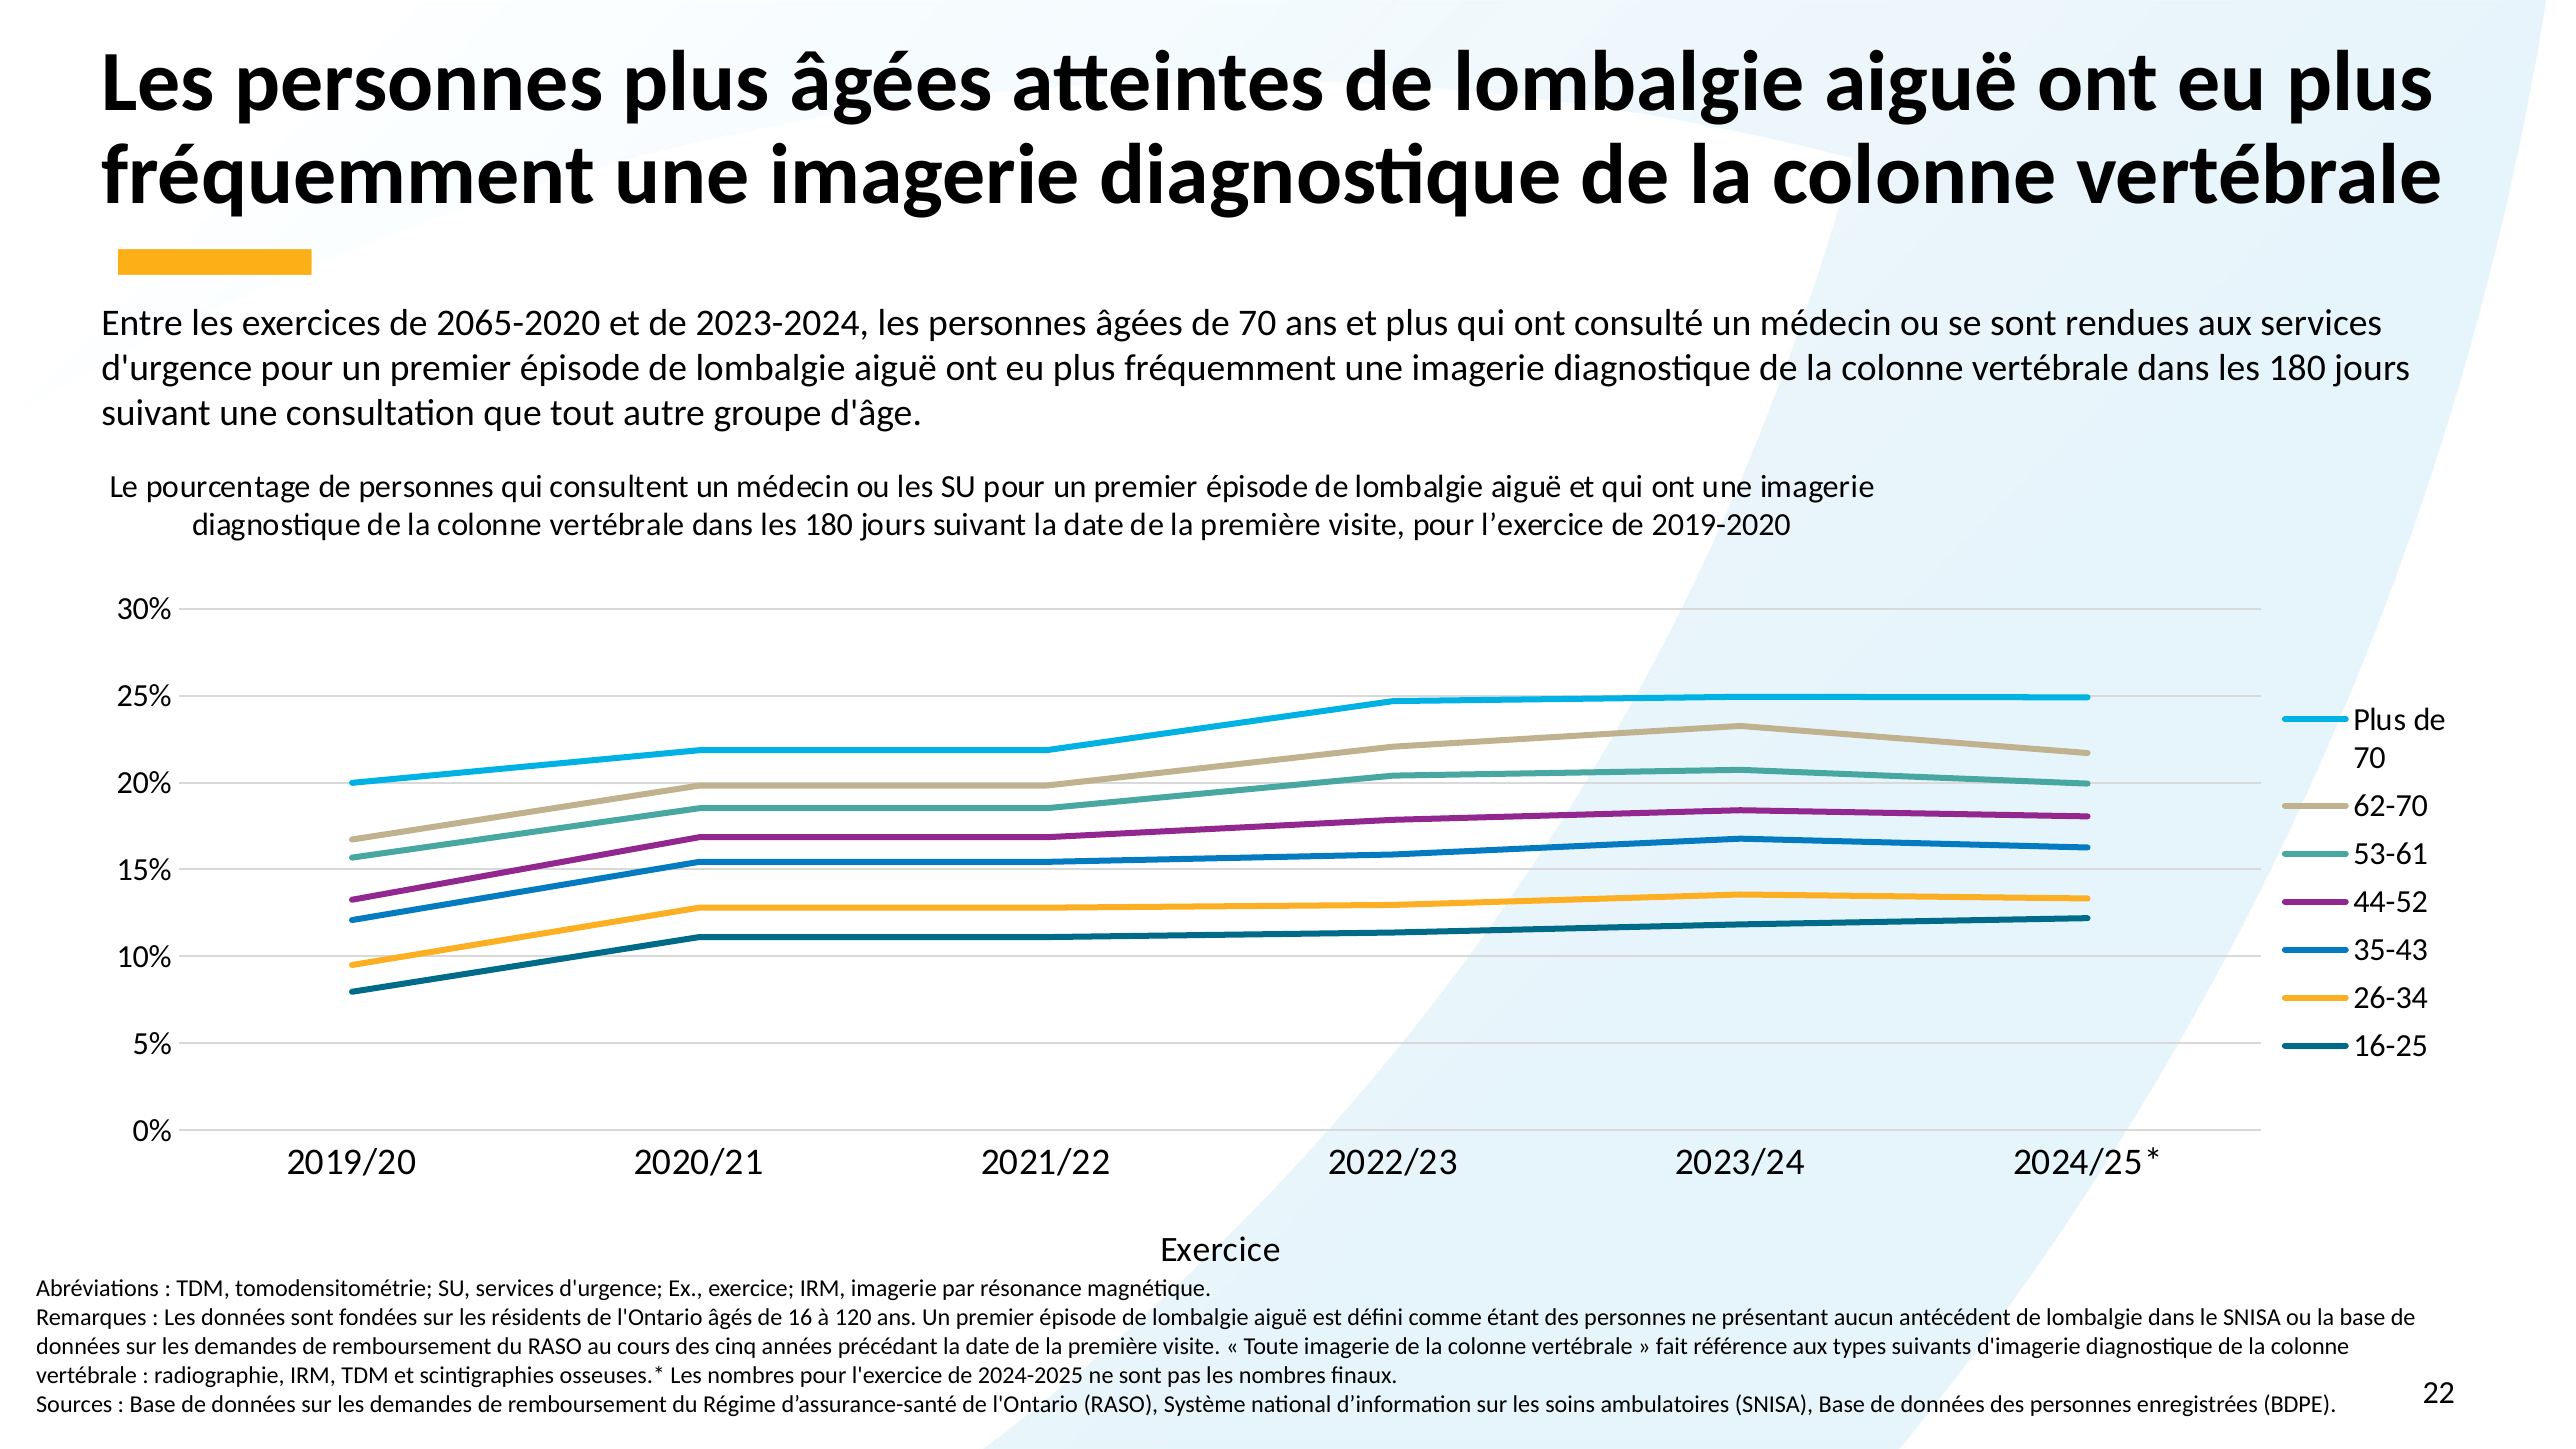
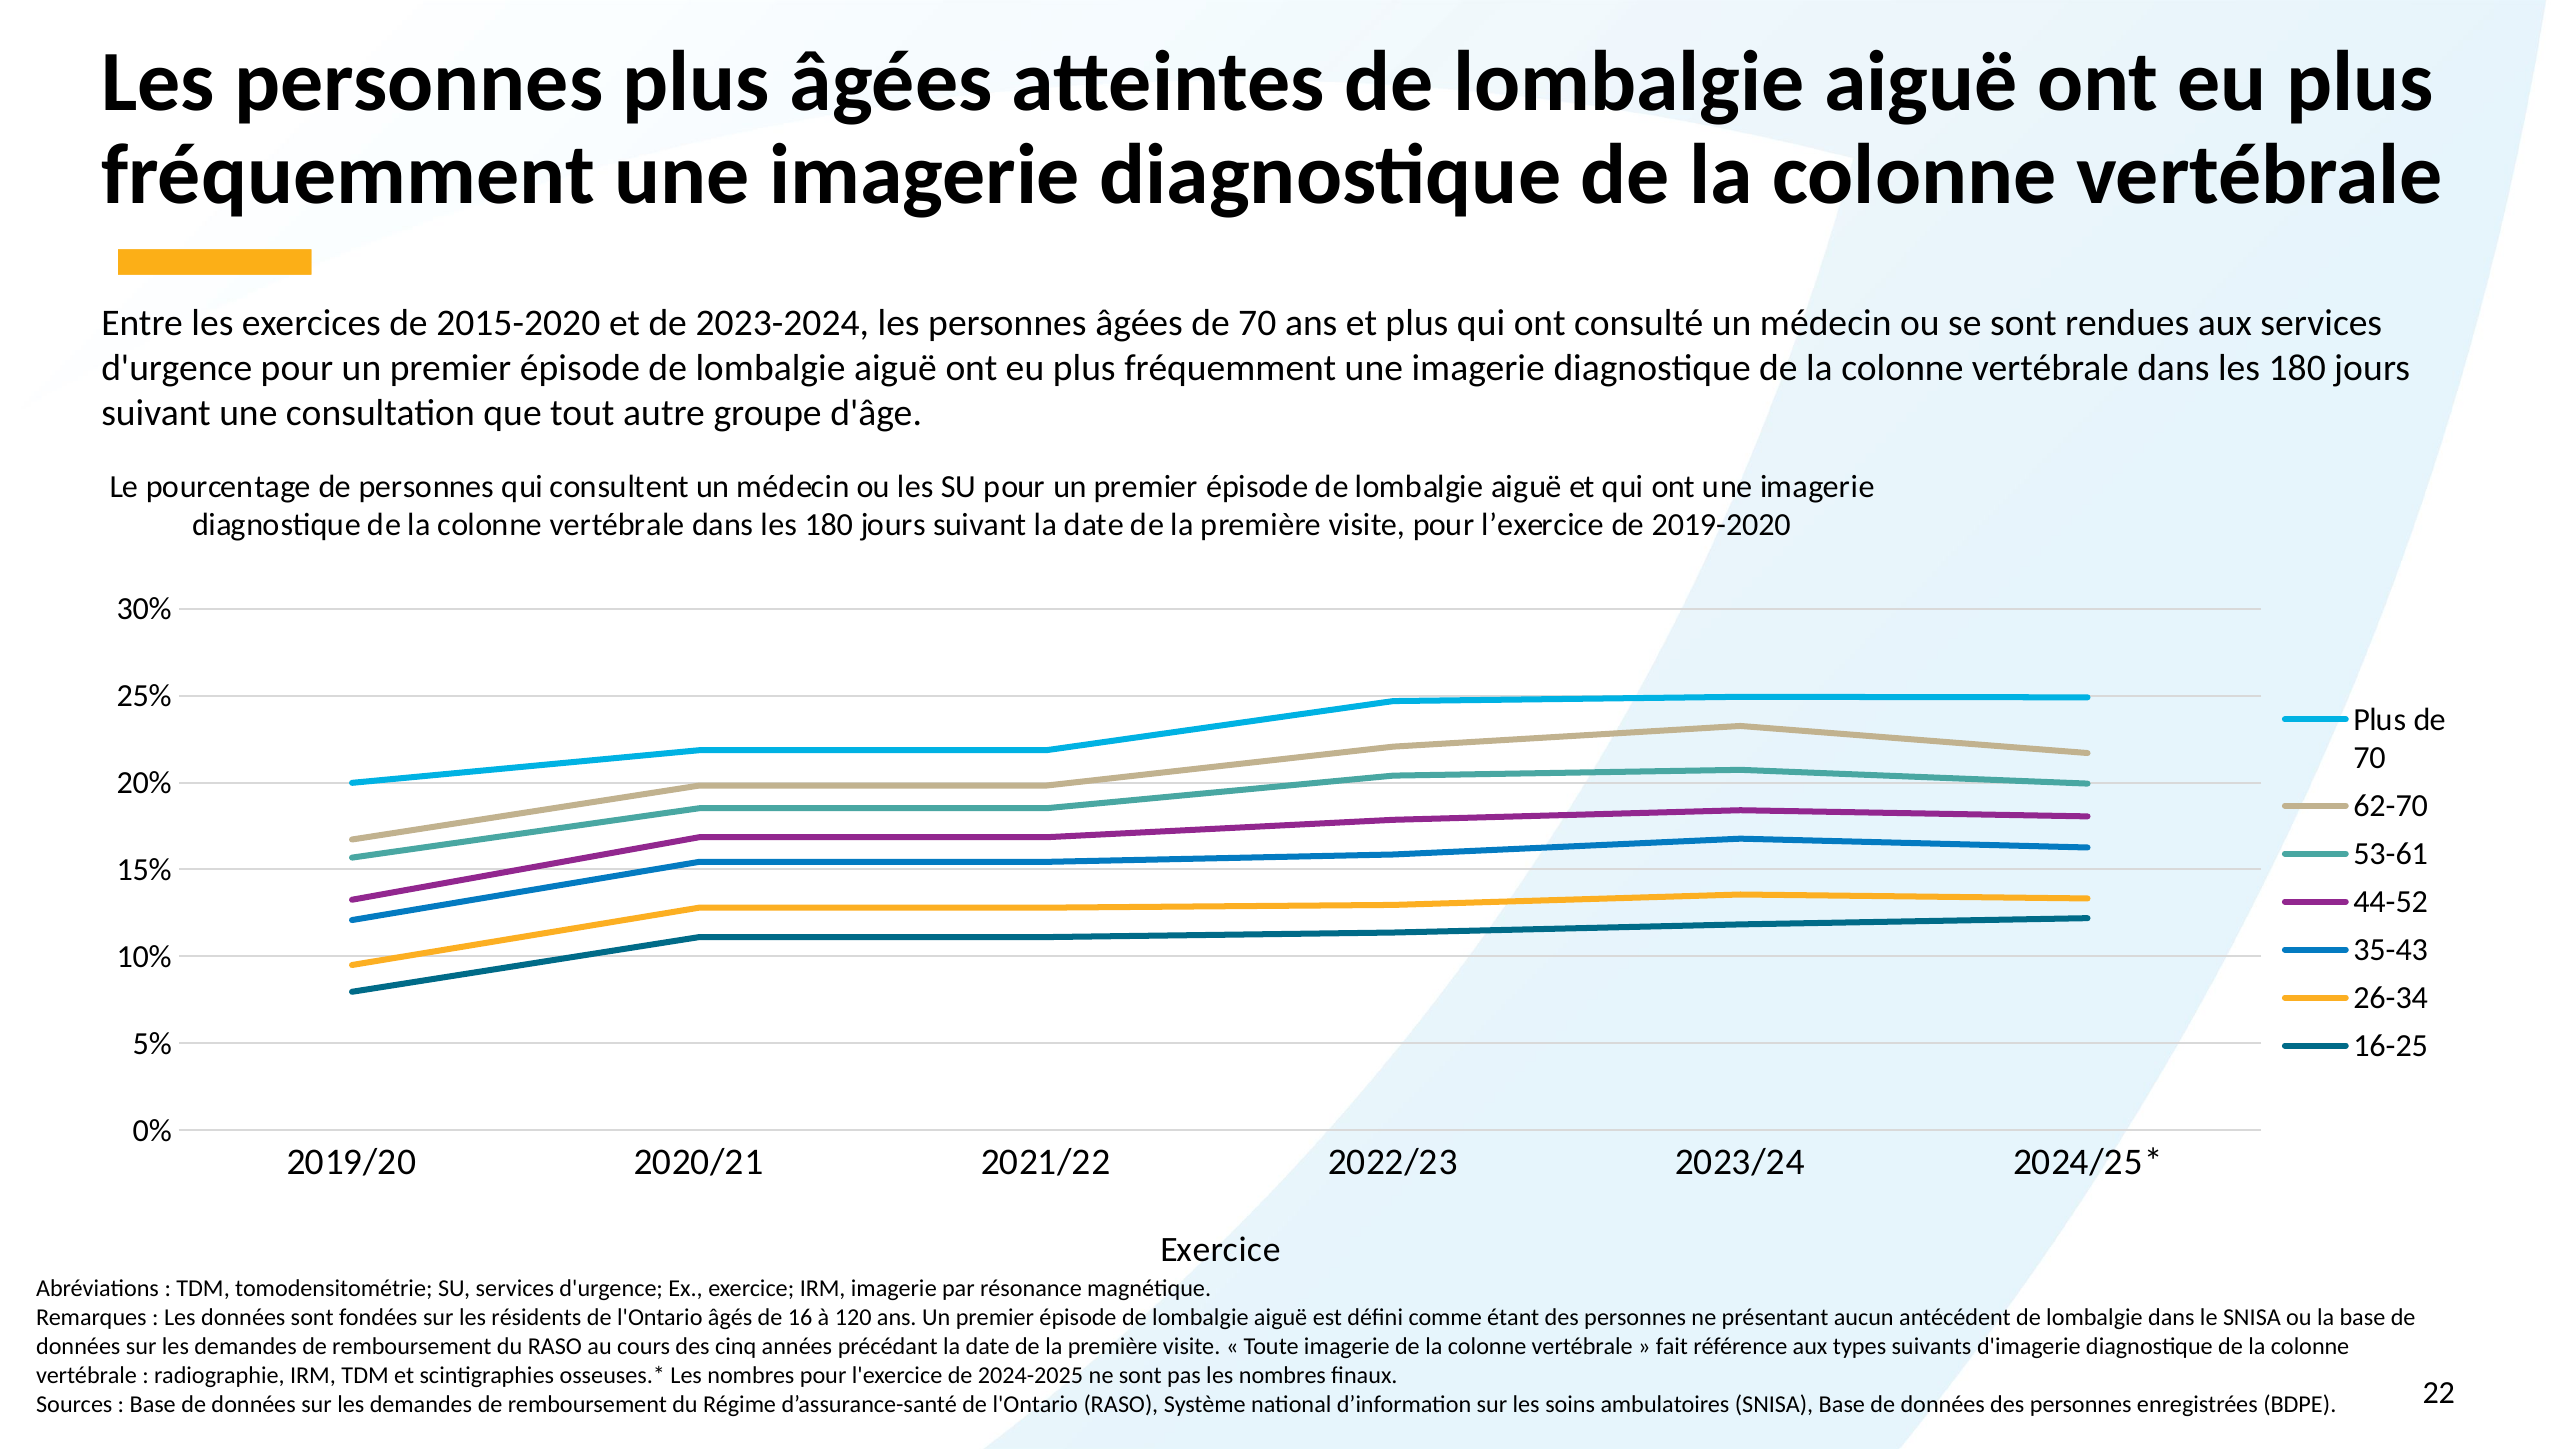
2065-2020: 2065-2020 -> 2015-2020 (518, 323)
